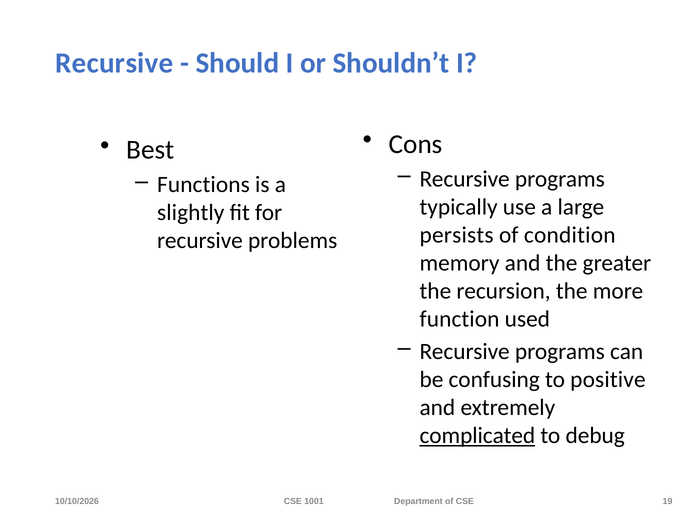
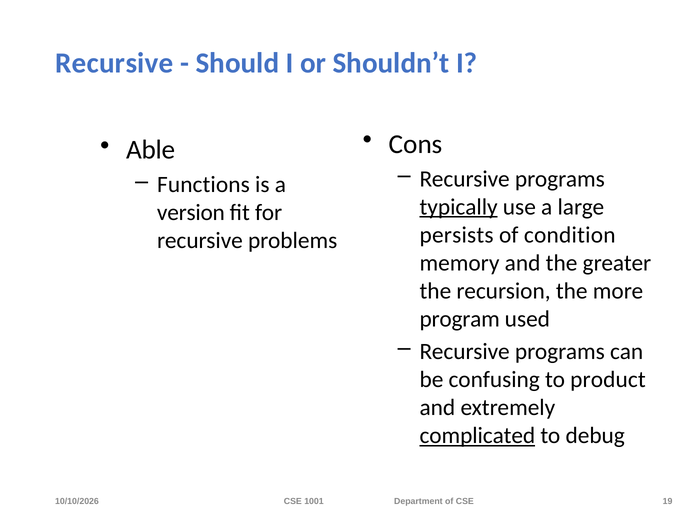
Best: Best -> Able (151, 150)
typically underline: none -> present (459, 207)
slightly: slightly -> version (191, 213)
function: function -> program (460, 319)
positive: positive -> product (608, 380)
